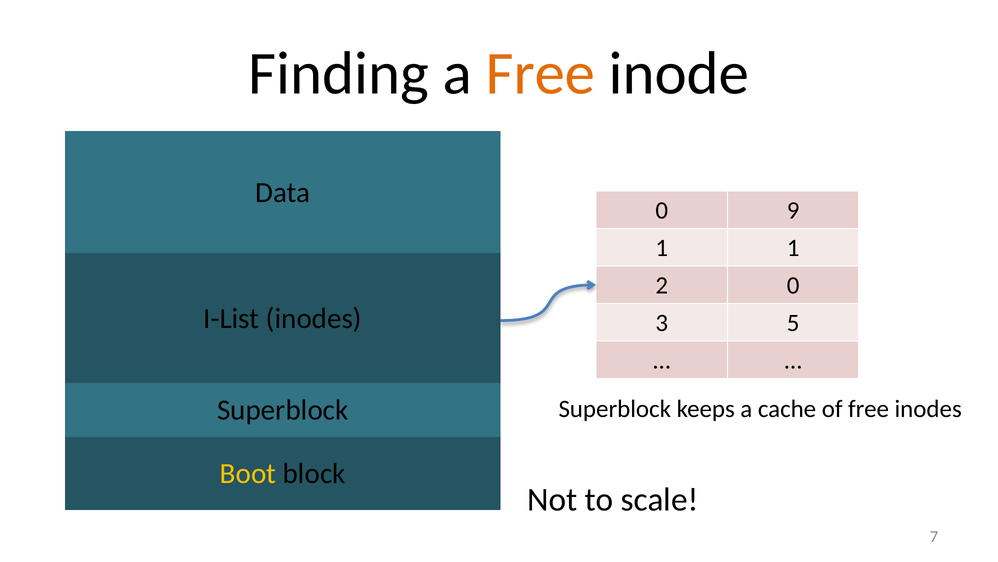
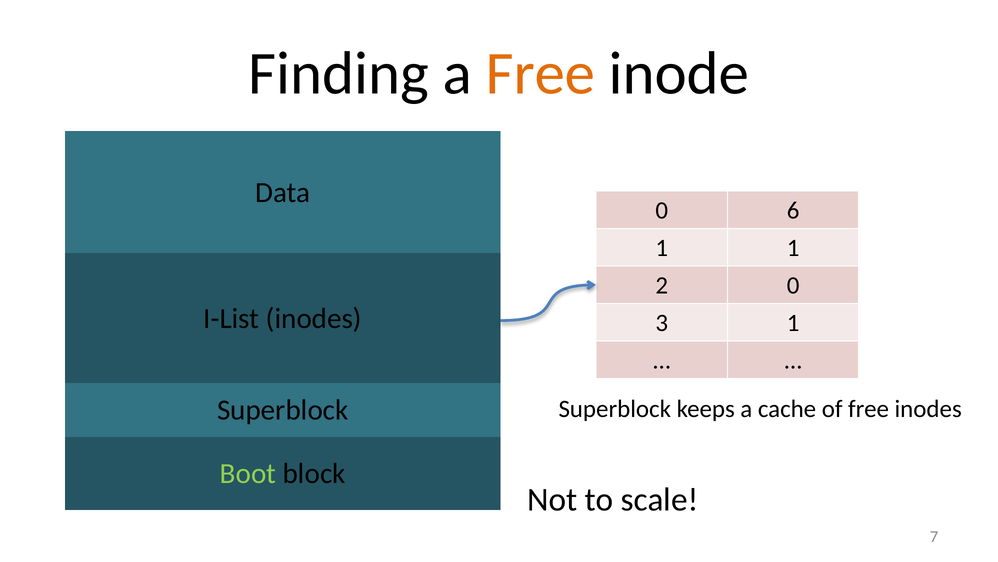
9: 9 -> 6 (793, 210)
3 5: 5 -> 1 (793, 323)
Boot colour: yellow -> light green (248, 473)
